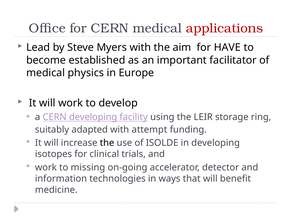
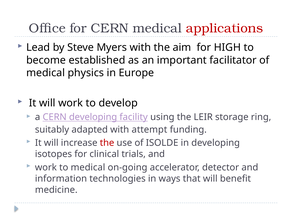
HAVE: HAVE -> HIGH (227, 47)
the colour: black -> red (107, 143)
to missing: missing -> medical (88, 167)
